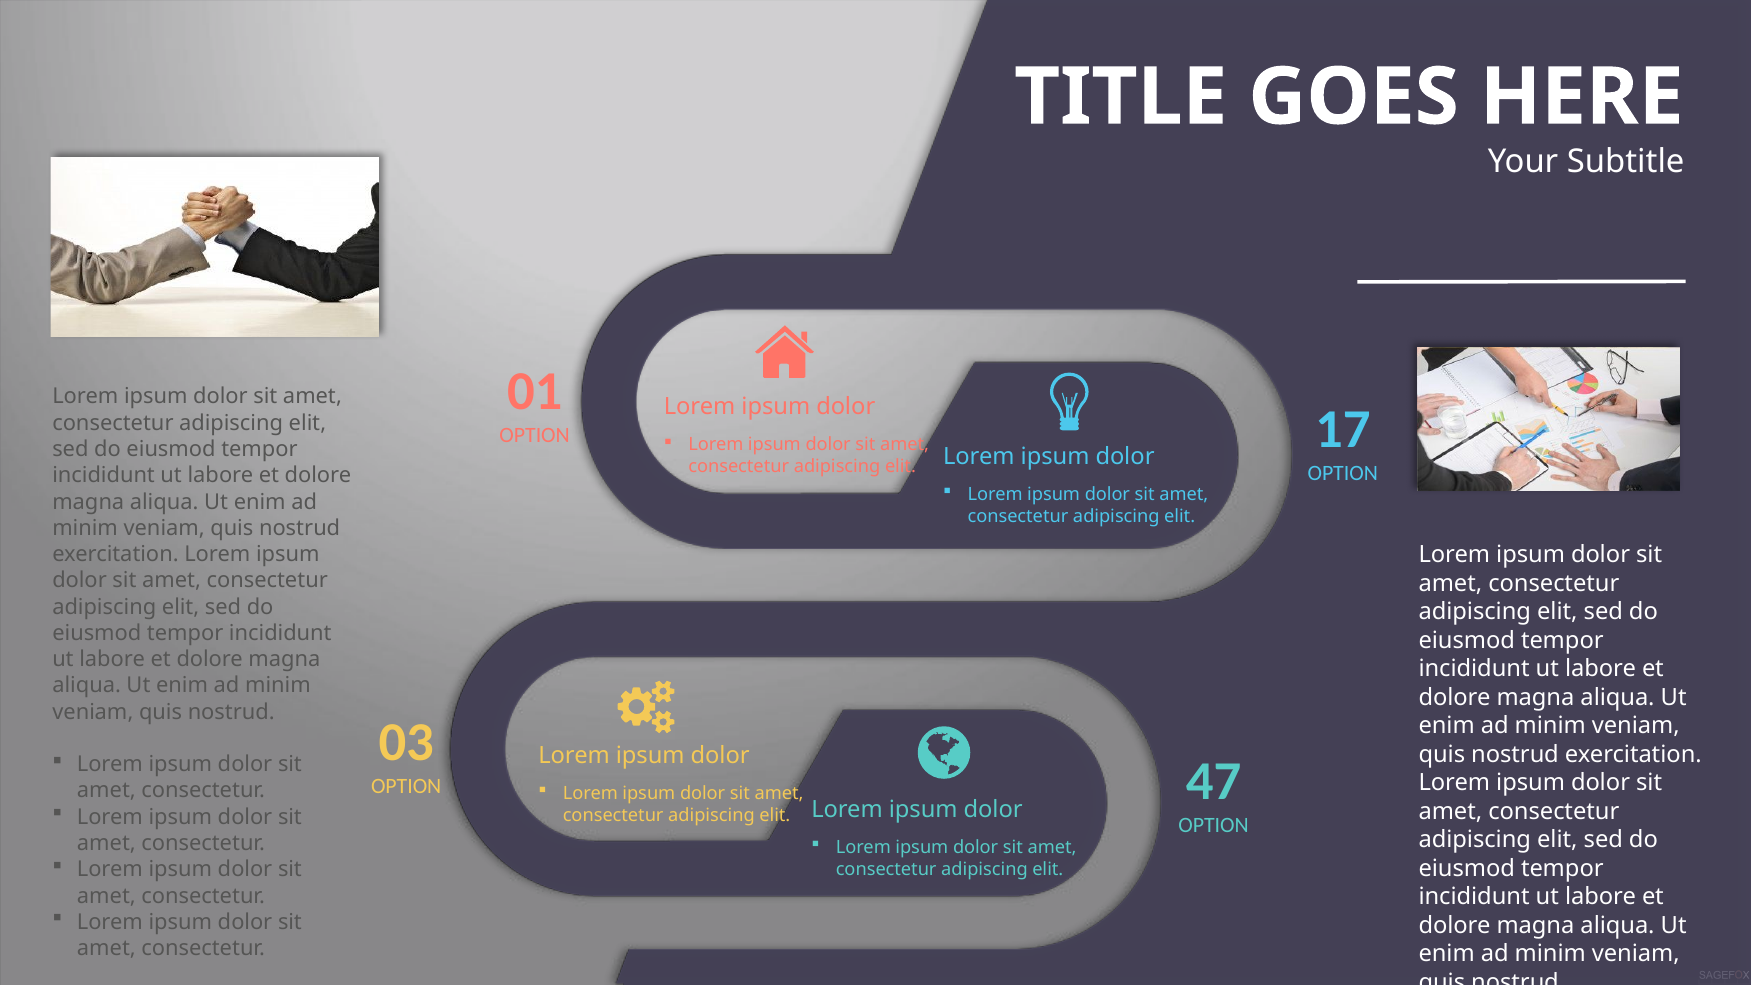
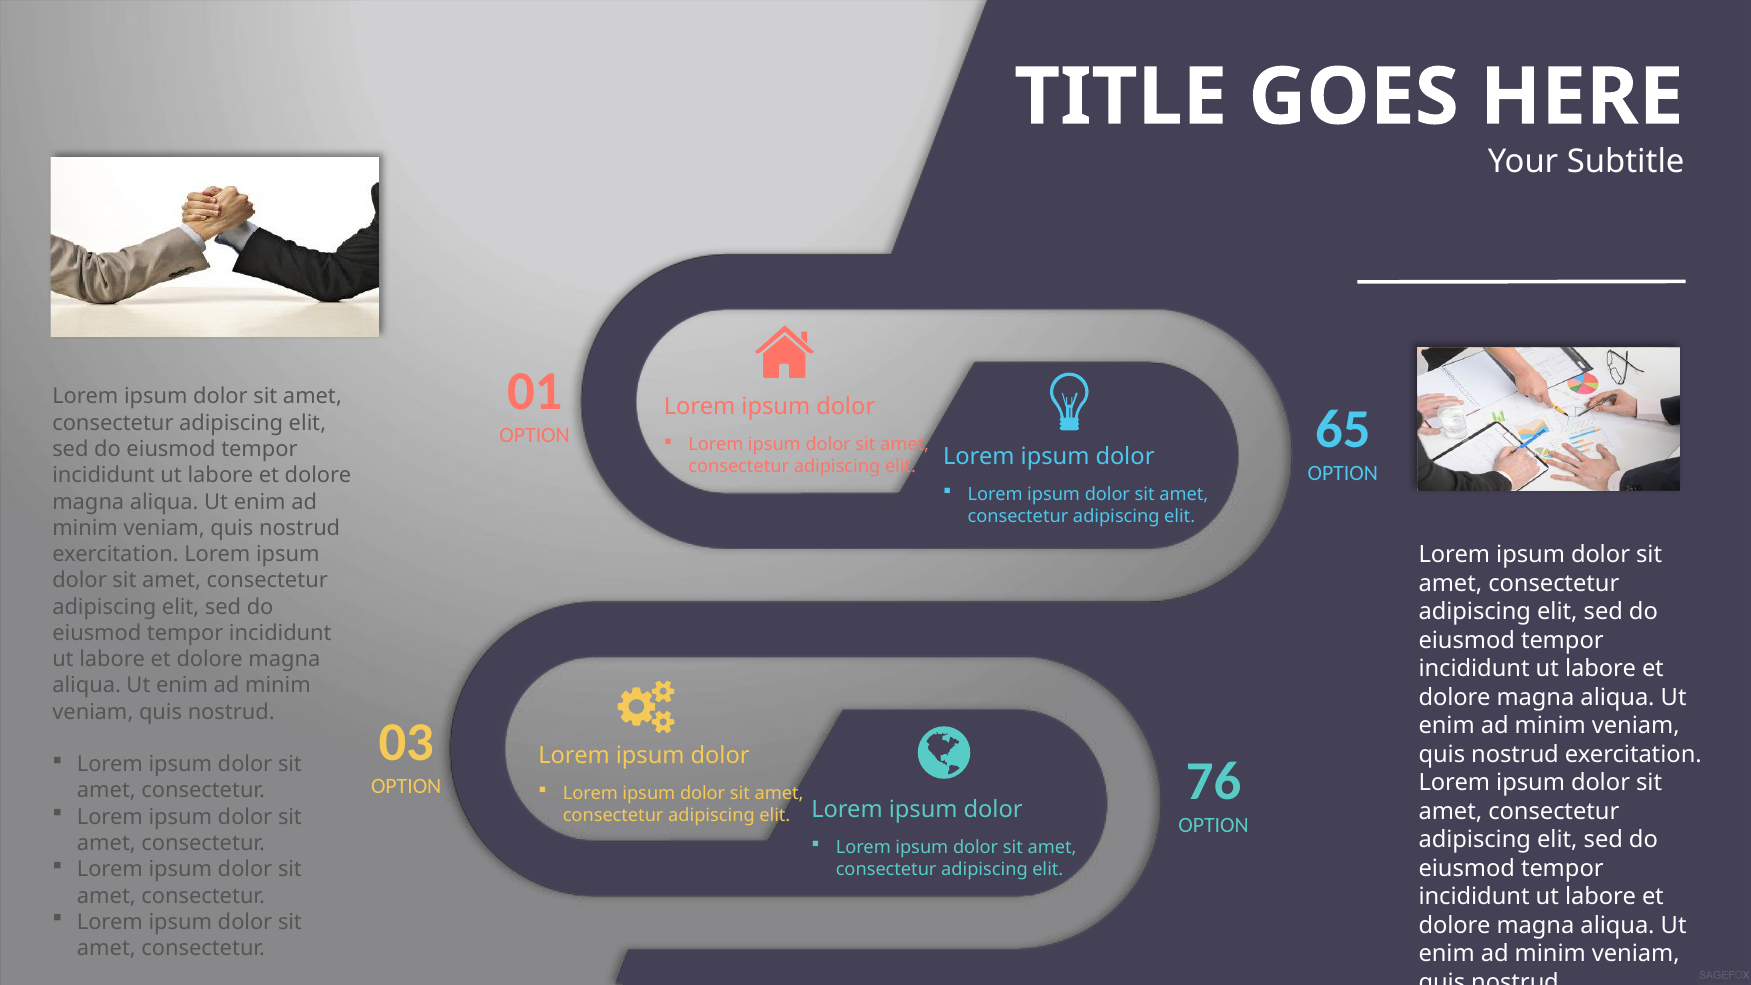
17: 17 -> 65 (1343, 429)
47: 47 -> 76 (1214, 782)
